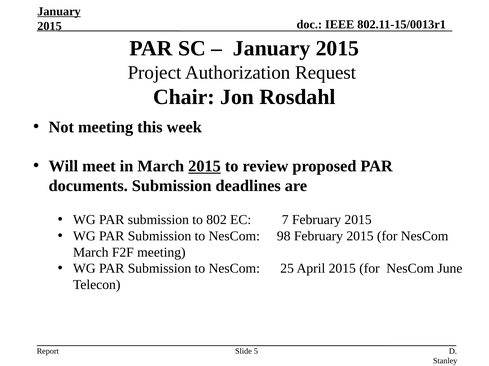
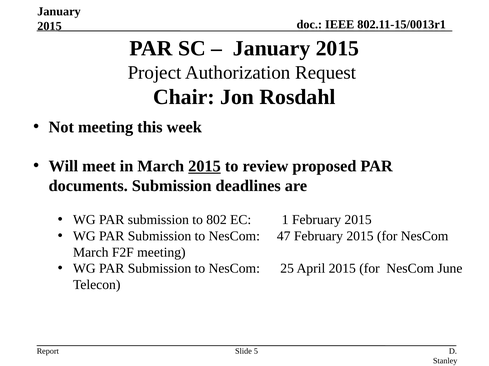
January underline: present -> none (59, 11)
7: 7 -> 1 (285, 220)
98: 98 -> 47 (284, 236)
